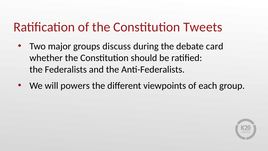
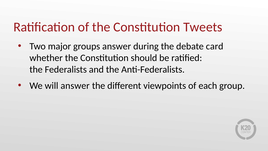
groups discuss: discuss -> answer (117, 46)
will powers: powers -> answer (75, 85)
